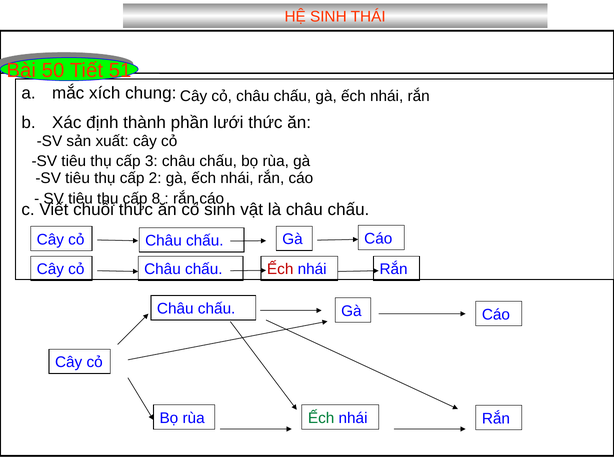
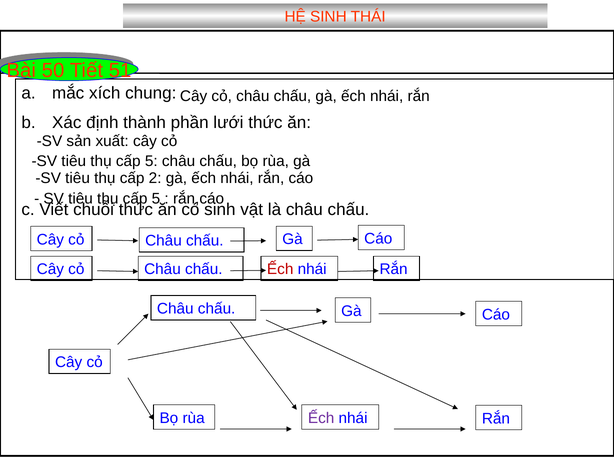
3: 3 -> 5 (151, 161)
8: 8 -> 5 (156, 198)
Ếch colour: green -> purple (321, 418)
